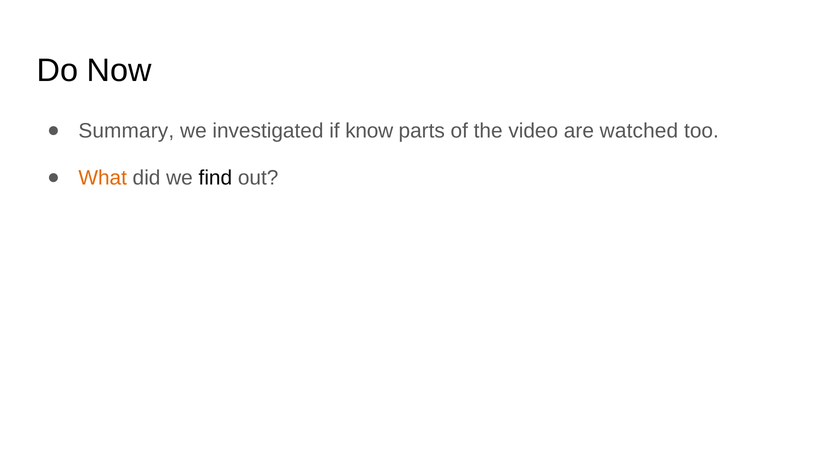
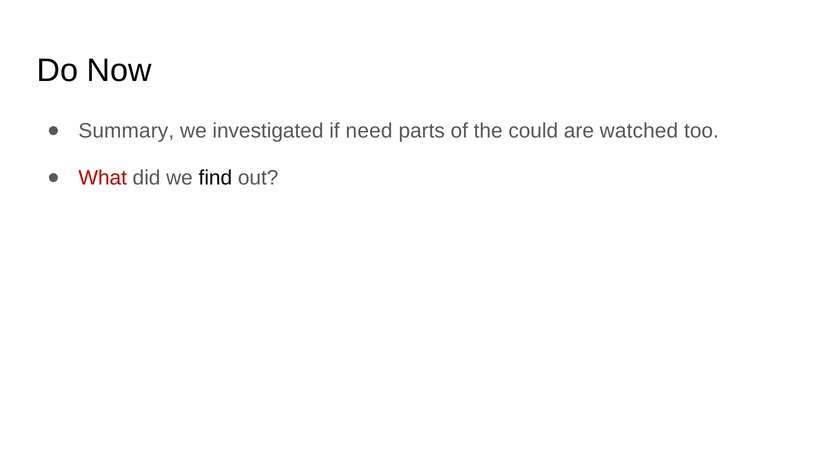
know: know -> need (369, 131)
video: video -> could (533, 131)
What colour: orange -> red (103, 178)
